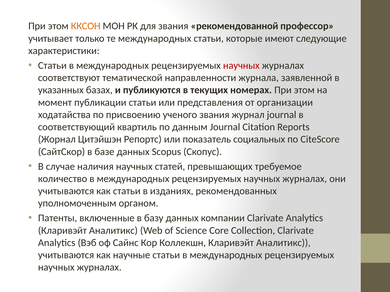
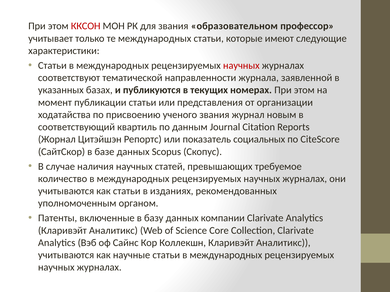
ККСОН colour: orange -> red (86, 26)
рекомендованной: рекомендованной -> образовательном (234, 26)
журнал journal: journal -> новым (282, 115)
